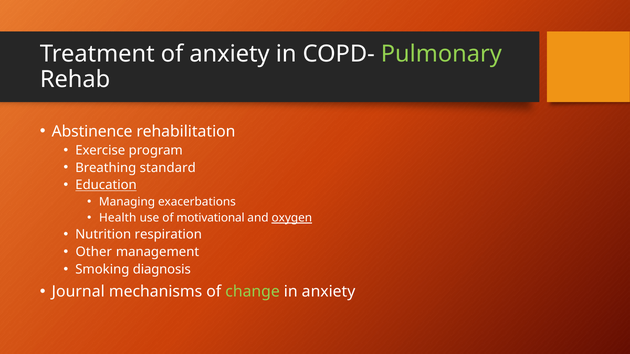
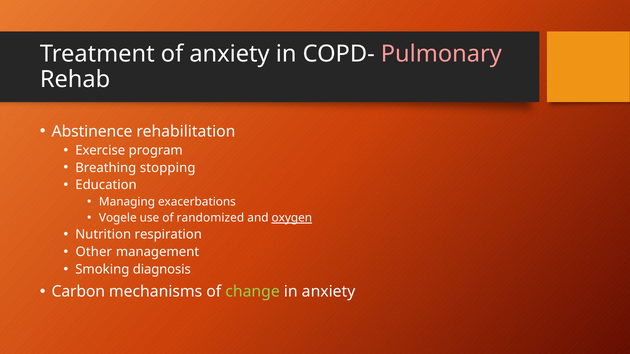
Pulmonary colour: light green -> pink (441, 54)
standard: standard -> stopping (168, 168)
Education underline: present -> none (106, 185)
Health: Health -> Vogele (118, 218)
motivational: motivational -> randomized (210, 218)
Journal: Journal -> Carbon (78, 292)
